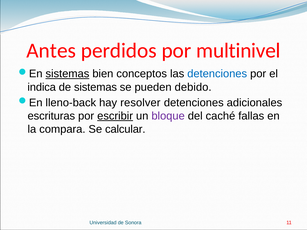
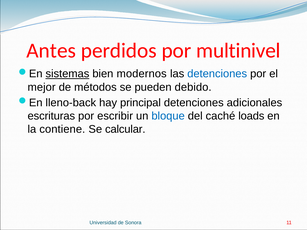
conceptos: conceptos -> modernos (142, 74)
indica: indica -> mejor (42, 87)
de sistemas: sistemas -> métodos (95, 87)
resolver: resolver -> principal (140, 103)
escribir underline: present -> none (115, 116)
bloque colour: purple -> blue (168, 116)
fallas: fallas -> loads (251, 116)
compara: compara -> contiene (62, 129)
